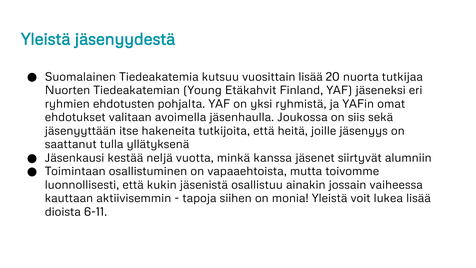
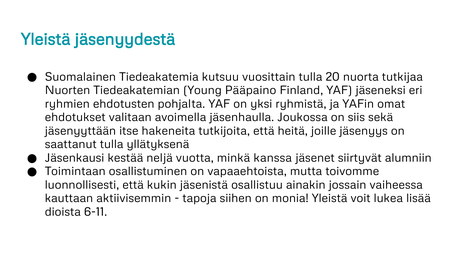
vuosittain lisää: lisää -> tulla (311, 77)
Etäkahvit: Etäkahvit -> Pääpaino (251, 90)
